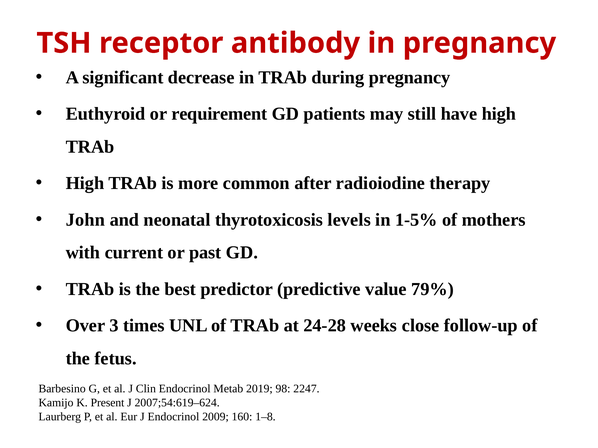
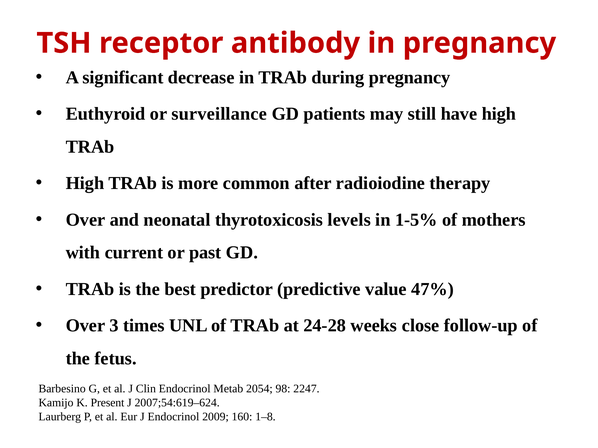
requirement: requirement -> surveillance (219, 114)
John: John -> Over (86, 220)
79%: 79% -> 47% (433, 289)
2019: 2019 -> 2054 (259, 389)
